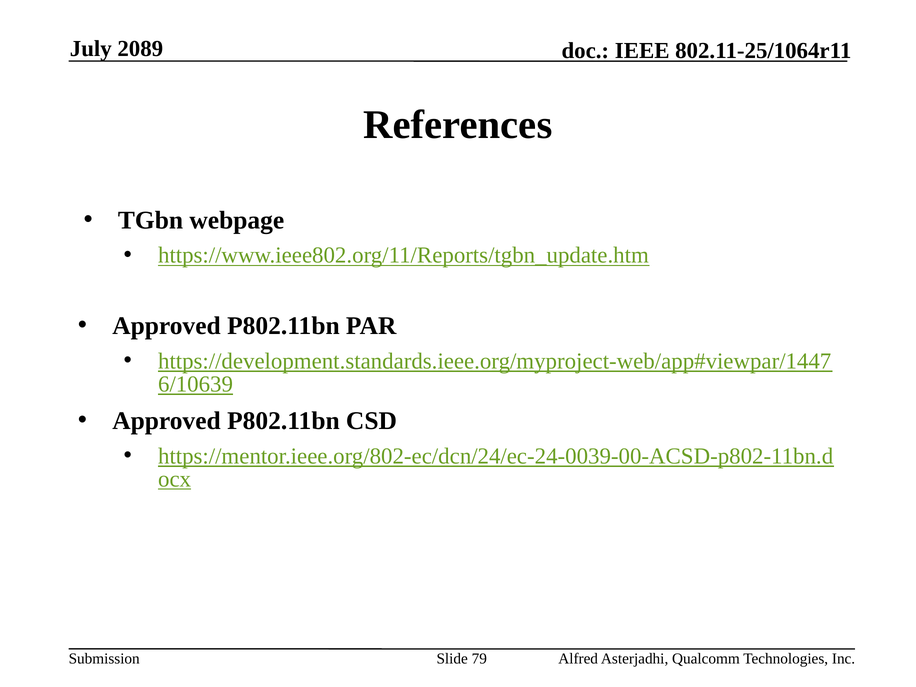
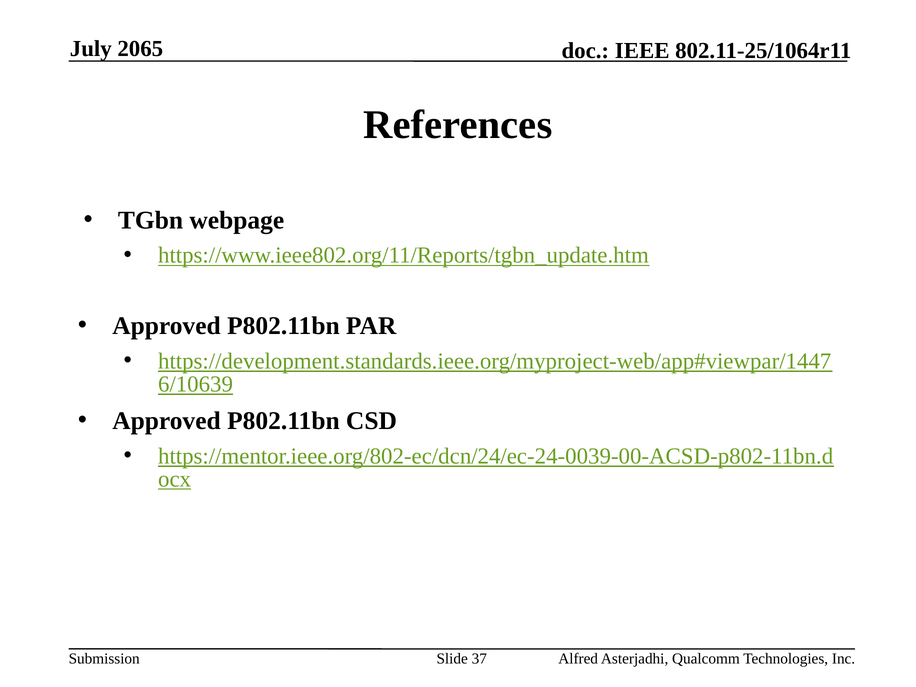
2089: 2089 -> 2065 (140, 49)
79: 79 -> 37 (479, 659)
